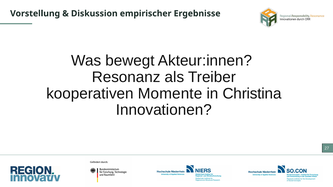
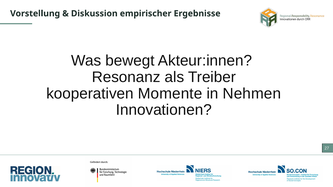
Christina: Christina -> Nehmen (252, 94)
